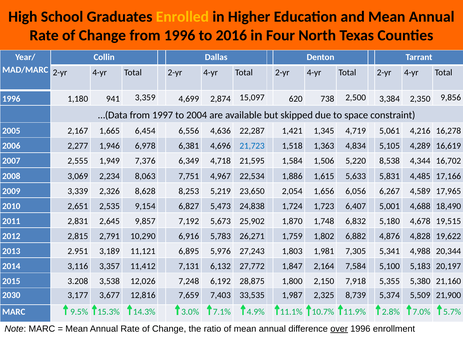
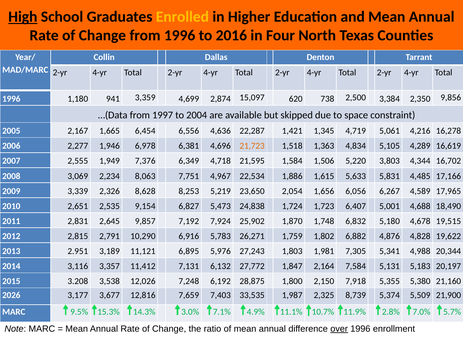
High underline: none -> present (23, 17)
21,723 colour: blue -> orange (252, 146)
8,538: 8,538 -> 3,803 (390, 161)
5,673: 5,673 -> 7,924 (221, 221)
5,100: 5,100 -> 5,131 (390, 266)
2030: 2030 -> 2026 (11, 295)
